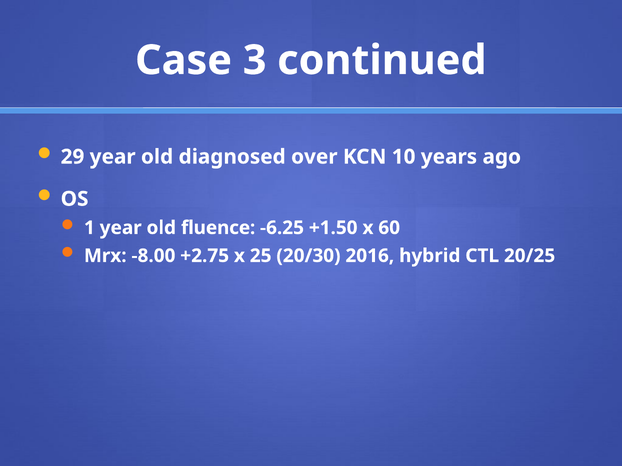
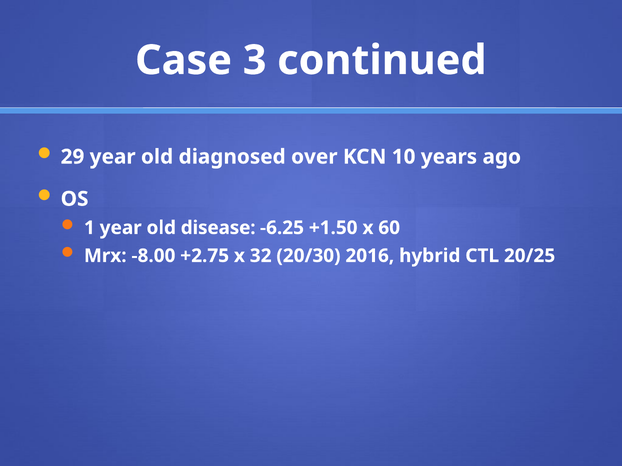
fluence: fluence -> disease (218, 228)
25: 25 -> 32 (261, 256)
